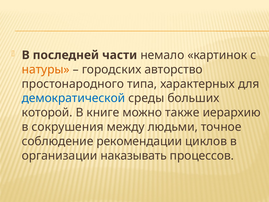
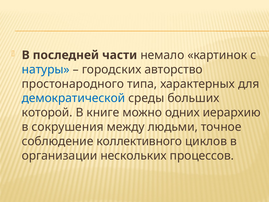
натуры colour: orange -> blue (46, 69)
также: также -> одних (182, 112)
рекомендации: рекомендации -> коллективного (139, 141)
наказывать: наказывать -> нескольких (134, 156)
